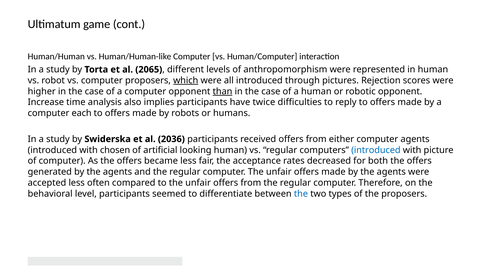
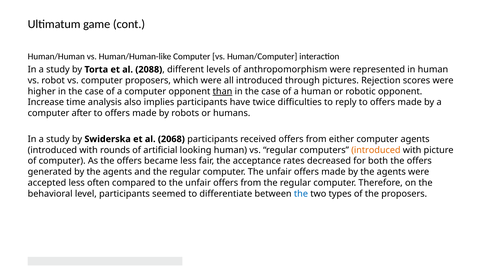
2065: 2065 -> 2088 (149, 69)
which underline: present -> none (186, 80)
each: each -> after (82, 113)
2036: 2036 -> 2068 (171, 139)
chosen: chosen -> rounds (115, 150)
introduced colour: blue -> orange (376, 150)
